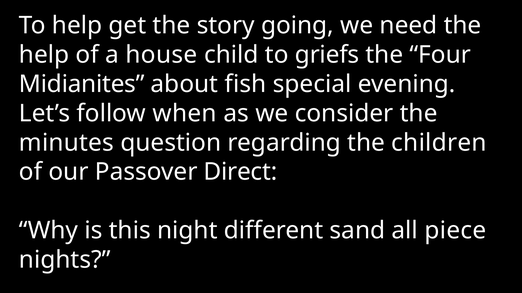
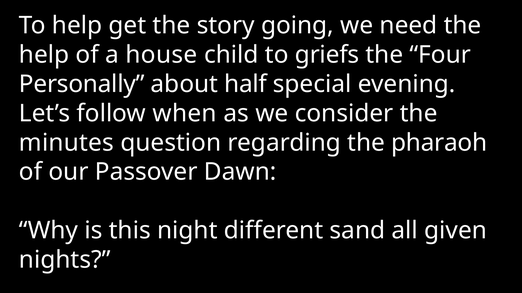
Midianites: Midianites -> Personally (82, 84)
fish: fish -> half (246, 84)
children: children -> pharaoh (439, 143)
Direct: Direct -> Dawn (240, 172)
piece: piece -> given (456, 231)
